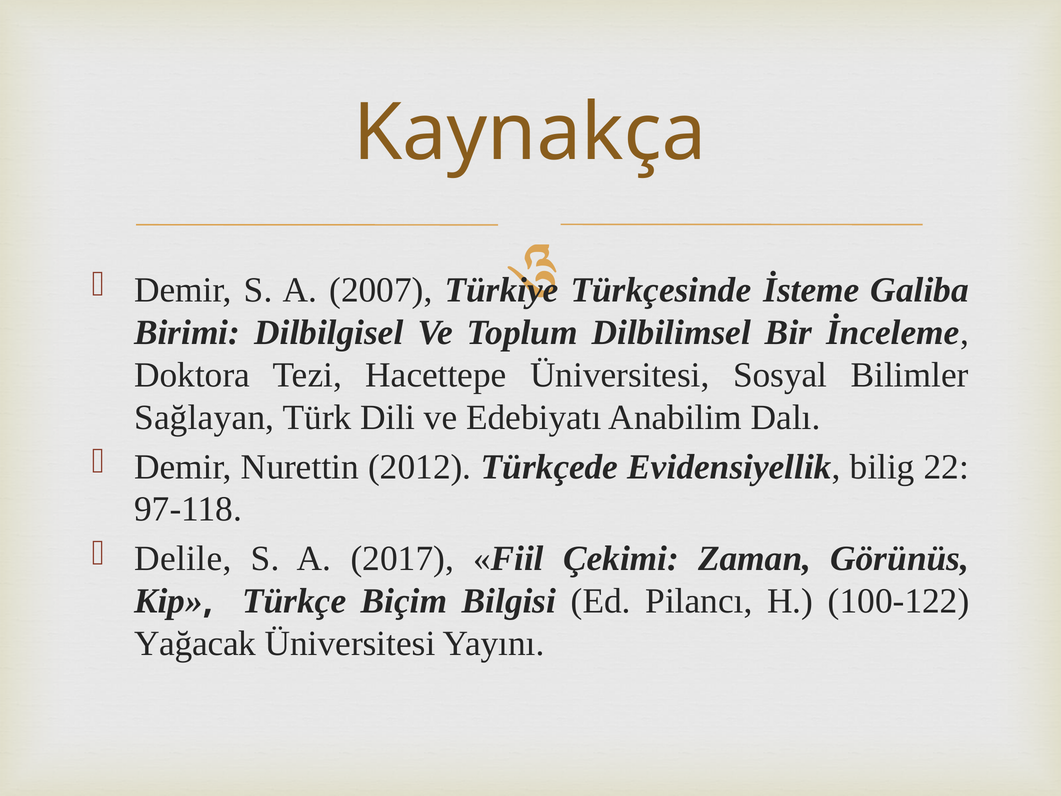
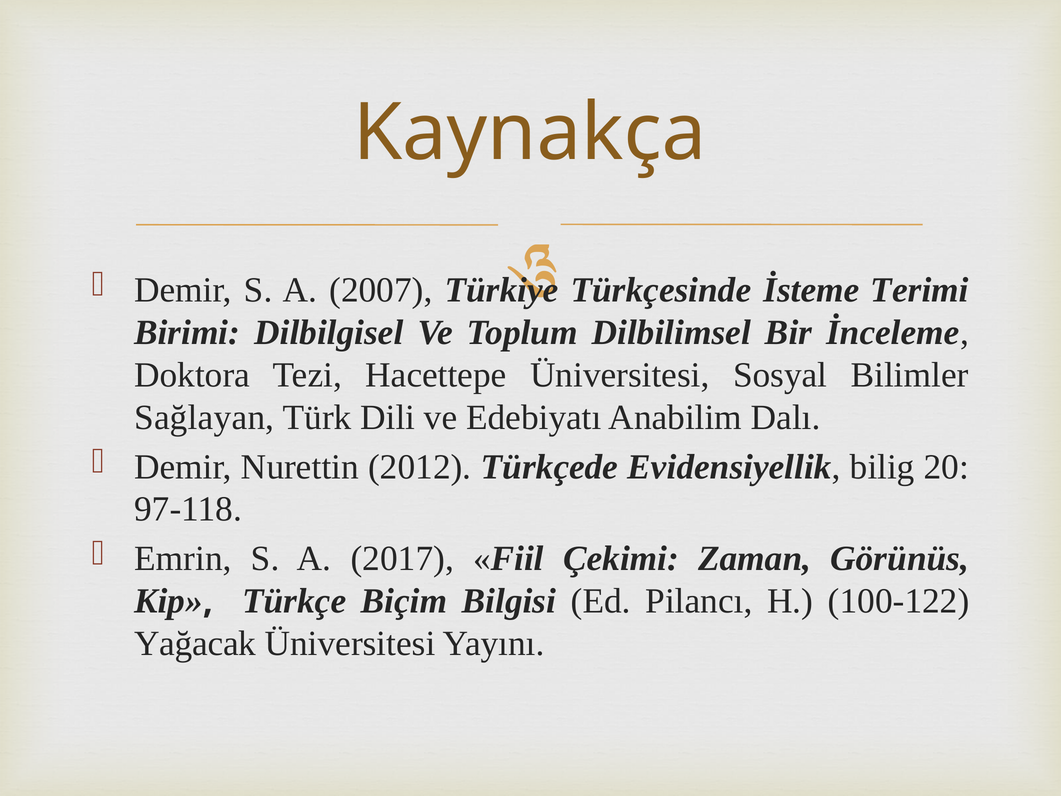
Galiba: Galiba -> Terimi (920, 290)
22: 22 -> 20 (946, 467)
Delile: Delile -> Emrin (183, 559)
